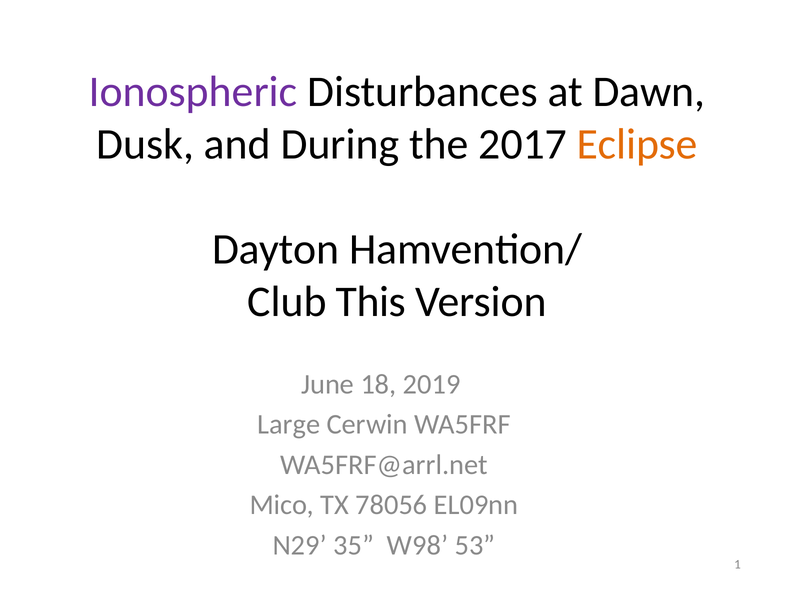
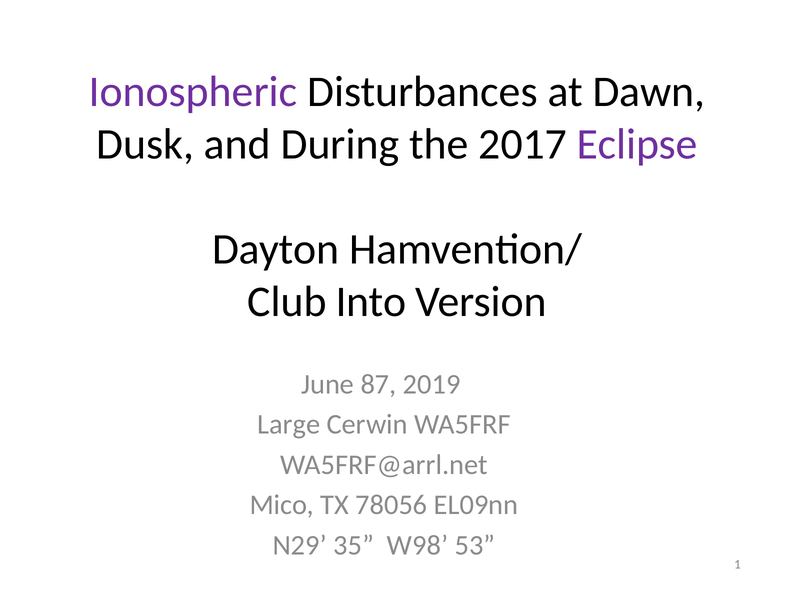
Eclipse colour: orange -> purple (637, 144)
This: This -> Into (371, 302)
18: 18 -> 87 (379, 384)
